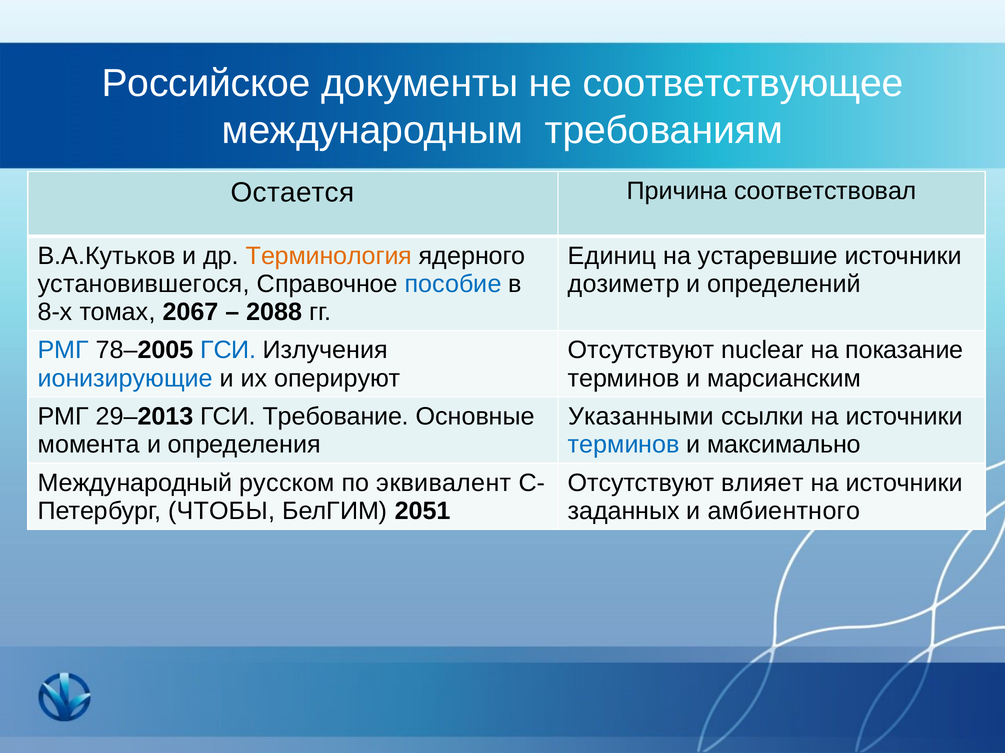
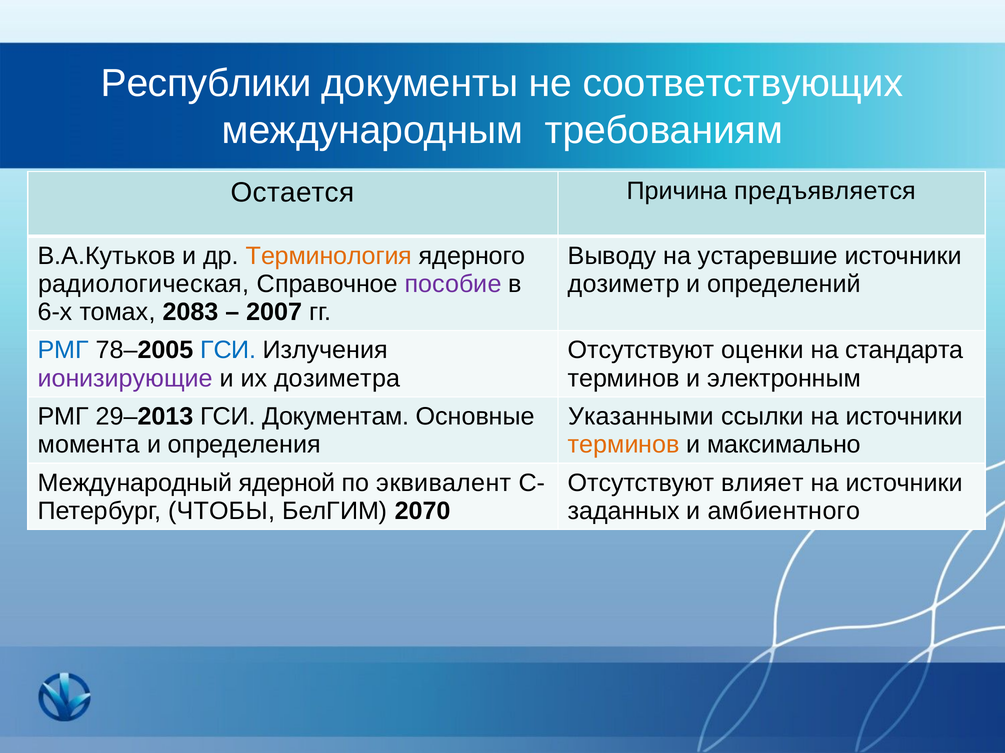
Российское: Российское -> Республики (206, 83)
соответствующее: соответствующее -> соответствующих (743, 83)
соответствовал: соответствовал -> предъявляется (825, 191)
Единиц: Единиц -> Выводу (612, 256)
установившегося: установившегося -> радиологическая (144, 284)
пособие colour: blue -> purple (453, 284)
8-х: 8-х -> 6-х (55, 312)
2067: 2067 -> 2083 (190, 312)
2088: 2088 -> 2007 (274, 312)
nuclear: nuclear -> оценки (762, 351)
показание: показание -> стандарта (904, 351)
ионизирующие colour: blue -> purple (125, 379)
оперируют: оперируют -> дозиметра (337, 379)
марсианским: марсианским -> электронным (784, 379)
Требование: Требование -> Документам (336, 417)
терминов colour: blue -> orange (624, 445)
русском: русском -> ядерной (287, 483)
2051: 2051 -> 2070 (423, 511)
